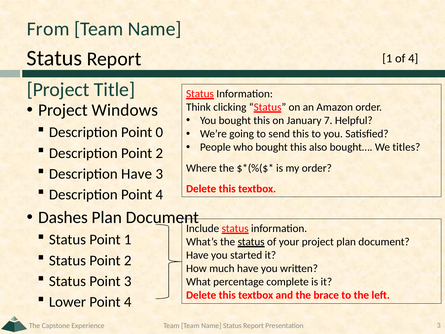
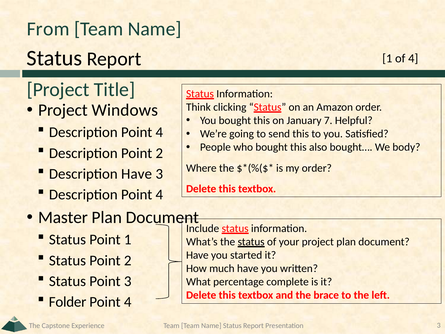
0: 0 -> 4 (159, 132)
titles: titles -> body (406, 147)
Dashes: Dashes -> Master (63, 217)
Lower: Lower -> Folder (68, 302)
